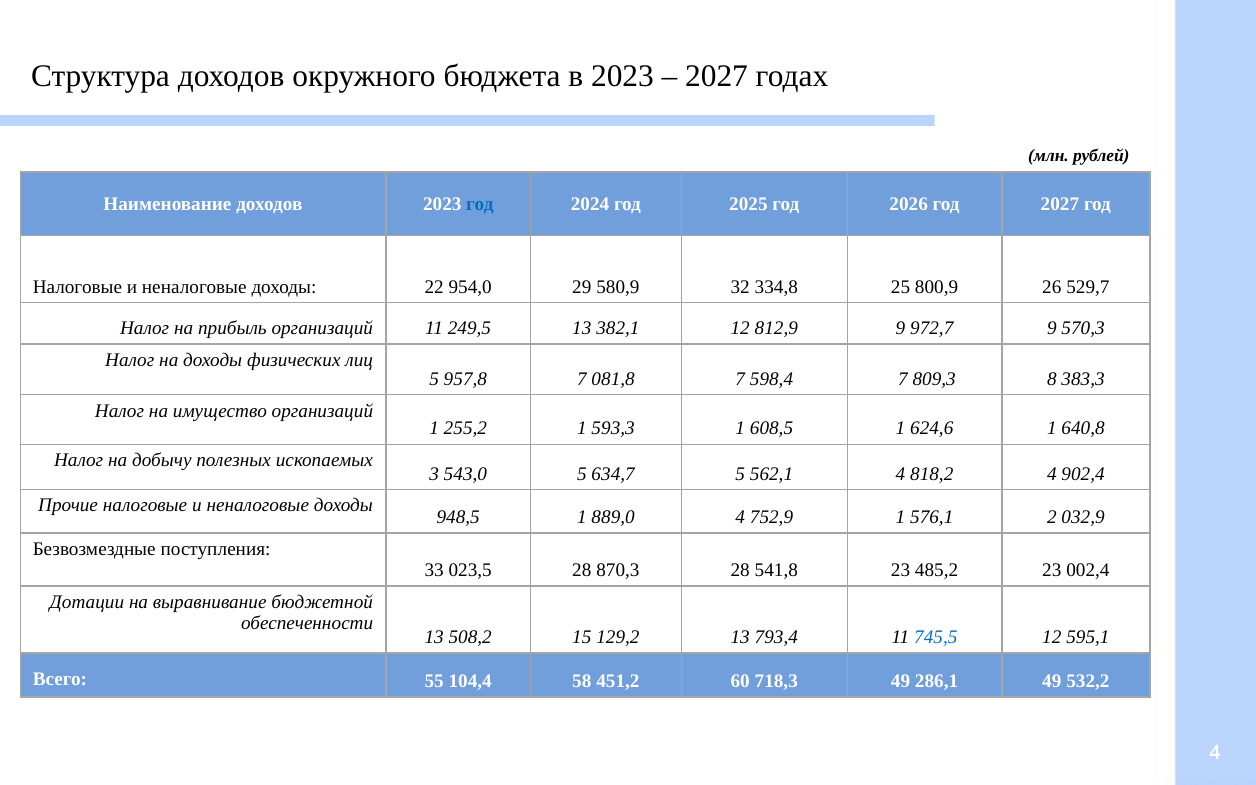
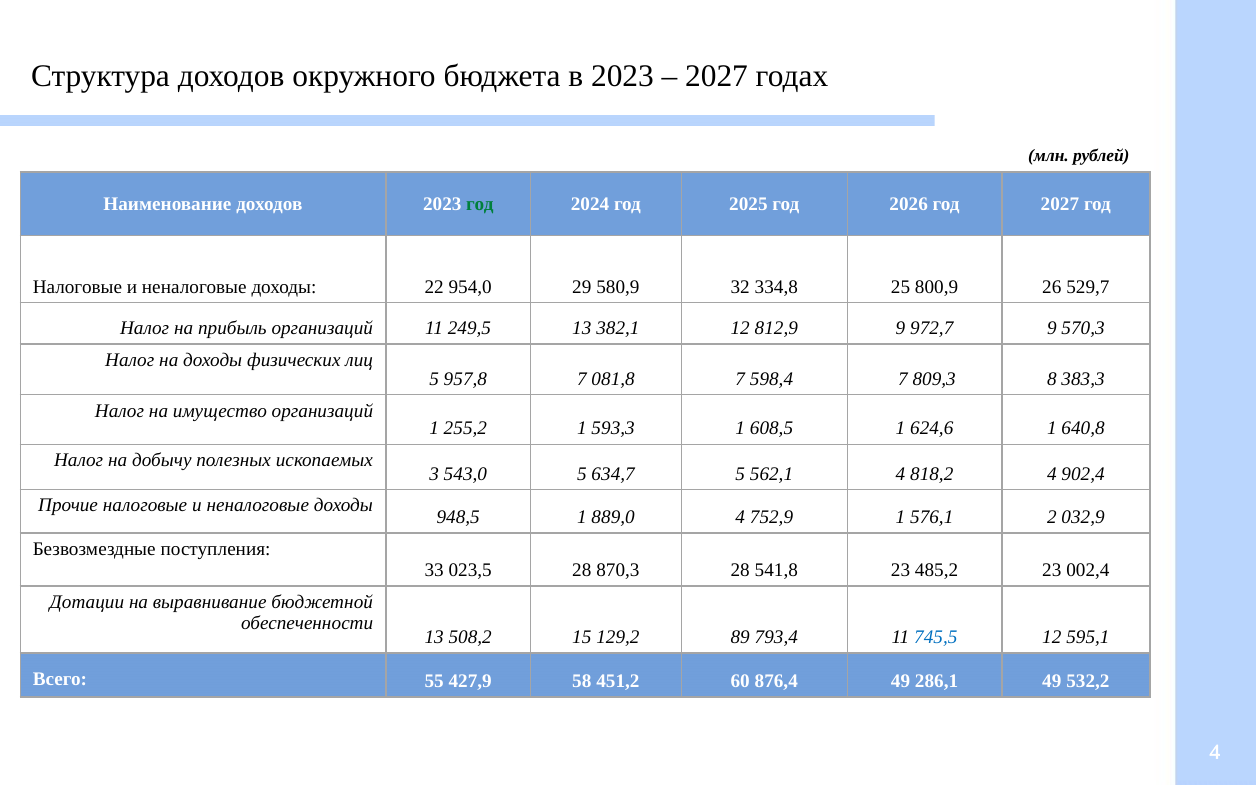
год colour: blue -> green (480, 204)
129,2 13: 13 -> 89 (740, 637)
104,4: 104,4 -> 427,9 (470, 681)
718,3: 718,3 -> 876,4 (776, 681)
